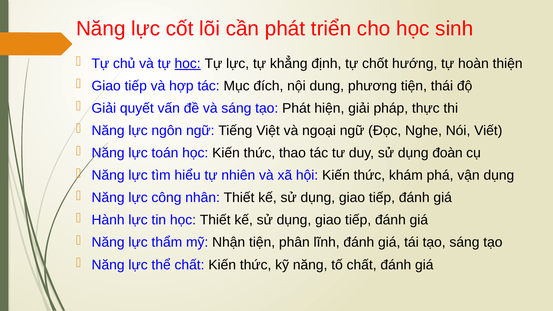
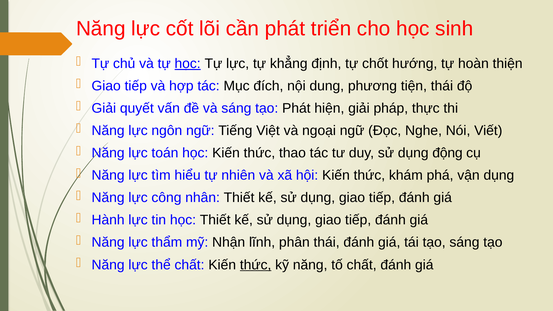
đoàn: đoàn -> động (448, 153)
Nhận tiện: tiện -> lĩnh (262, 242)
phân lĩnh: lĩnh -> thái (327, 242)
thức underline: none -> present (256, 265)
